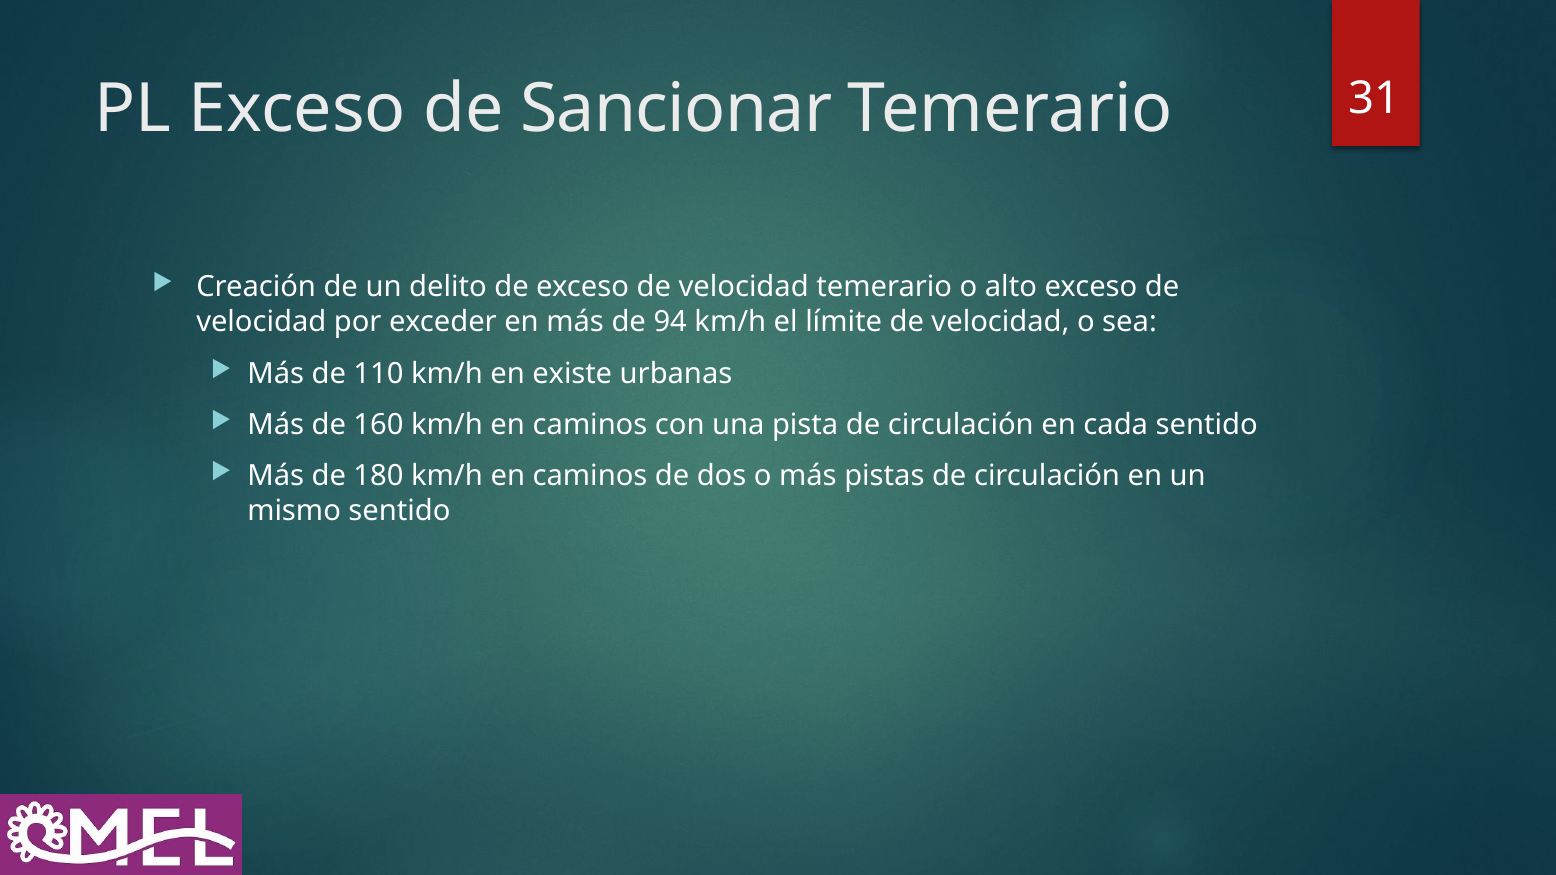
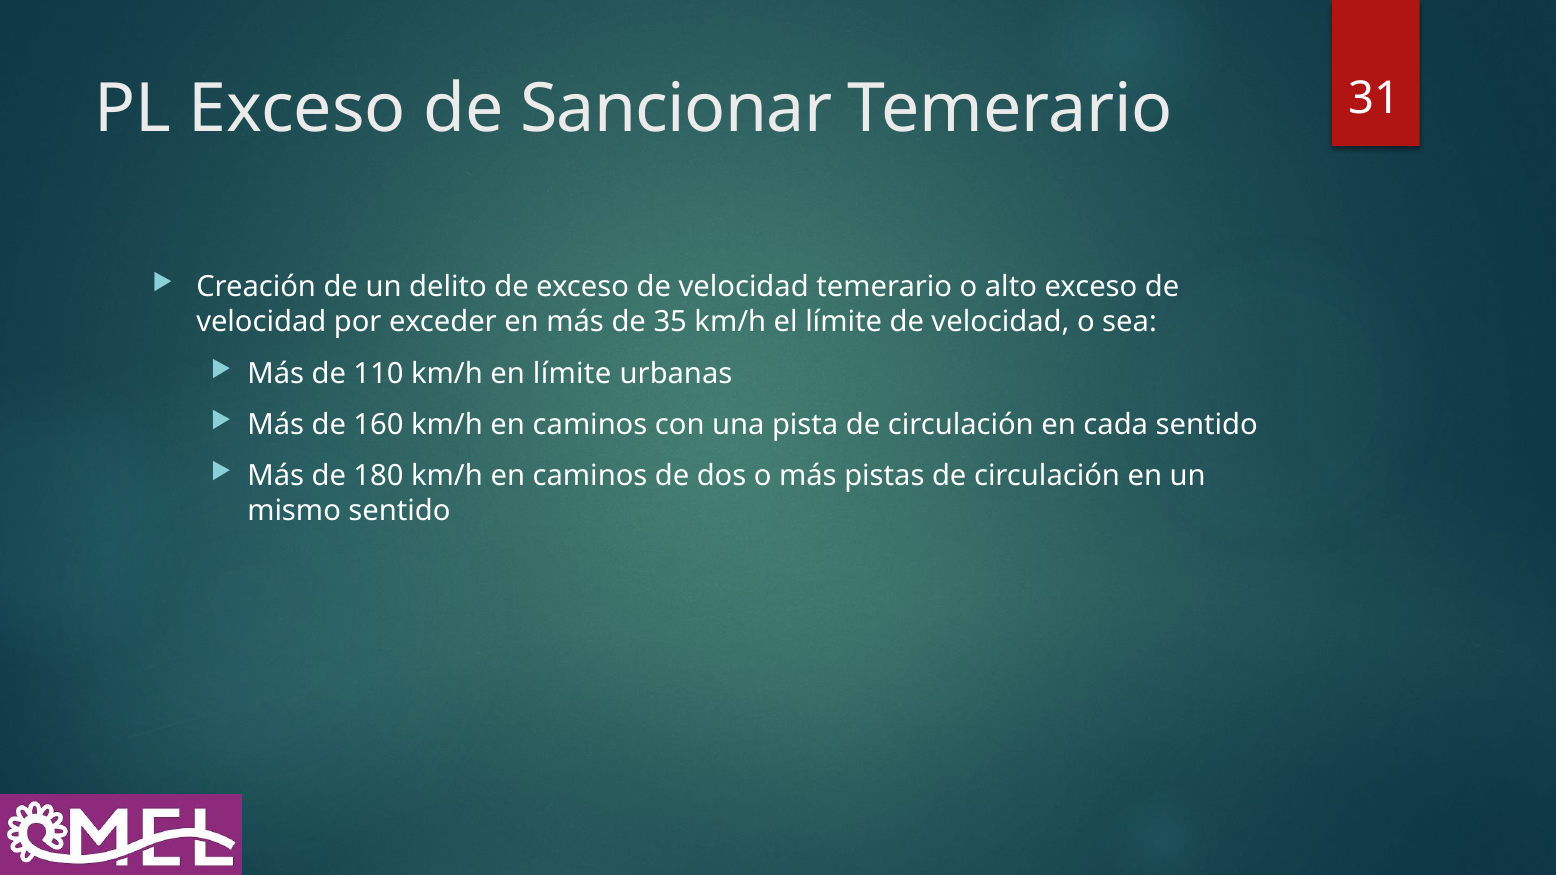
94: 94 -> 35 (670, 322)
en existe: existe -> límite (572, 374)
